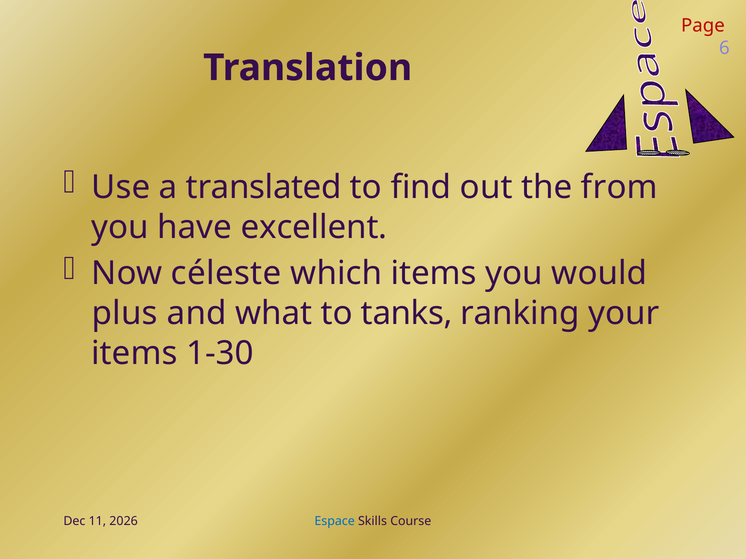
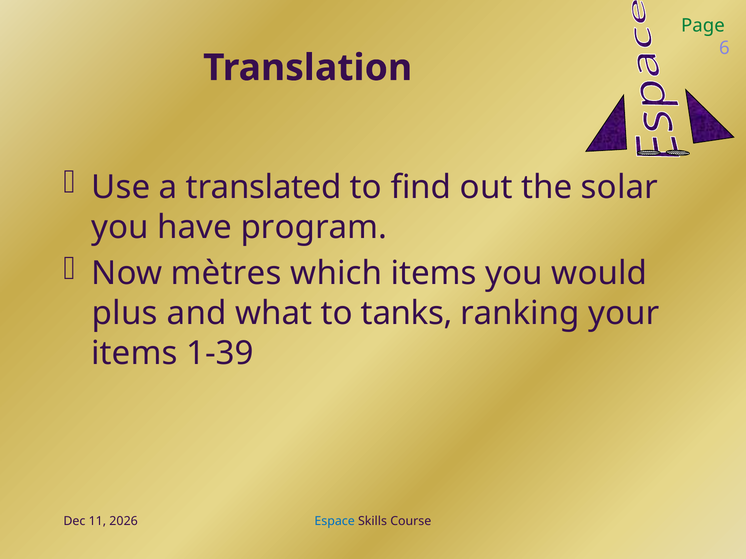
Page colour: red -> green (703, 26)
from: from -> solar (619, 188)
excellent: excellent -> program (314, 227)
céleste: céleste -> mètres (226, 274)
1-30: 1-30 -> 1-39 (220, 353)
